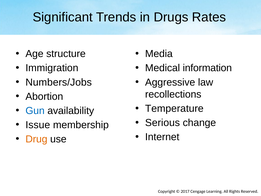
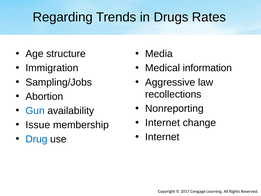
Significant: Significant -> Regarding (63, 17)
Numbers/Jobs: Numbers/Jobs -> Sampling/Jobs (59, 82)
Temperature: Temperature -> Nonreporting (174, 108)
Serious: Serious -> Internet (162, 123)
Drug colour: orange -> blue (36, 139)
